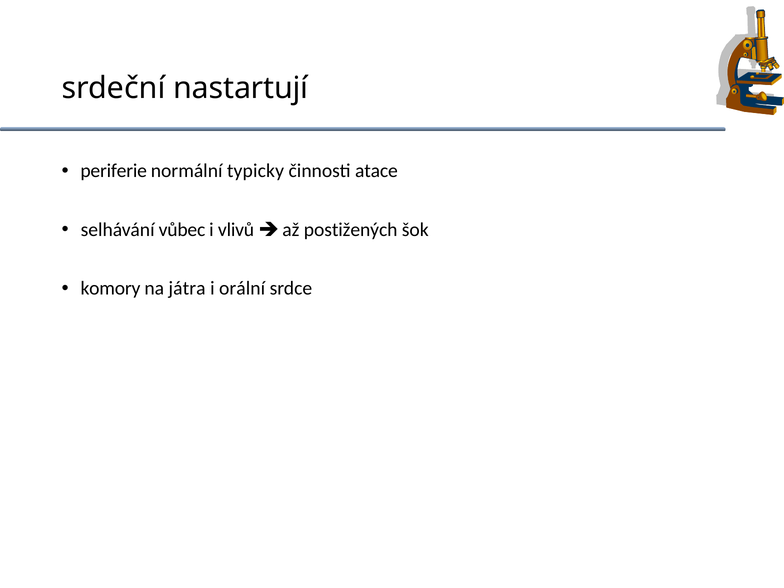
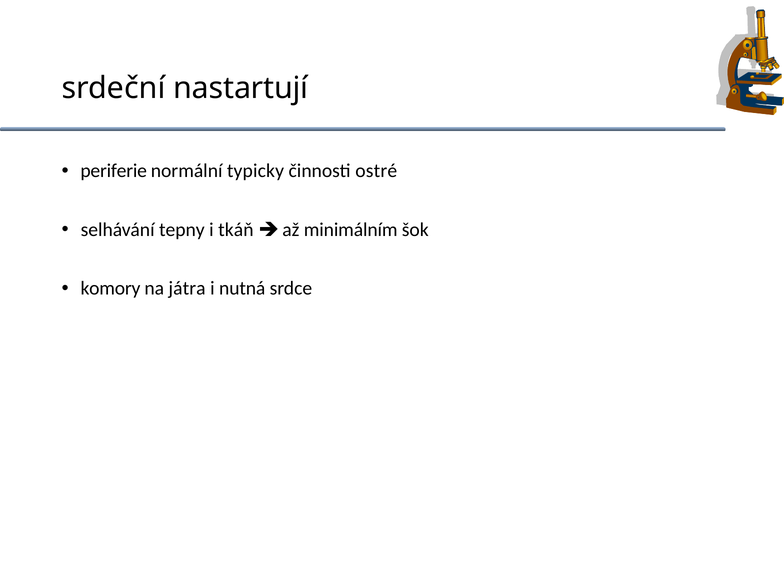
atace: atace -> ostré (376, 171)
vůbec: vůbec -> tepny (182, 230)
vlivů: vlivů -> tkáň (236, 230)
postižených: postižených -> minimálním (351, 230)
orální: orální -> nutná (242, 288)
